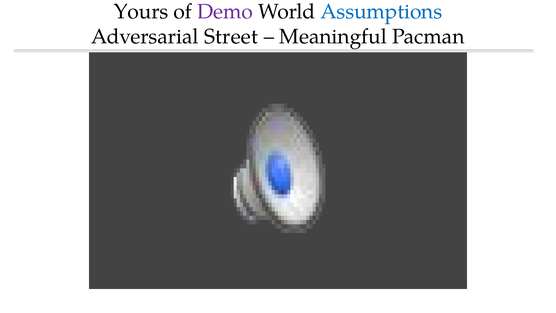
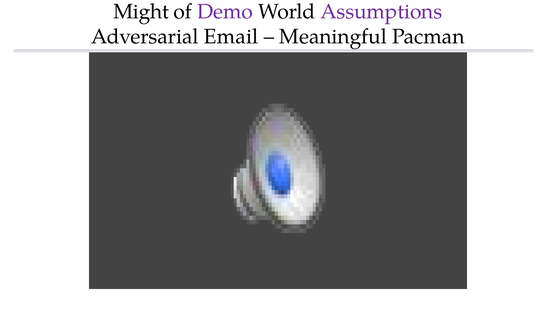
Yours: Yours -> Might (141, 12)
Assumptions colour: blue -> purple (381, 12)
Street: Street -> Email (231, 37)
